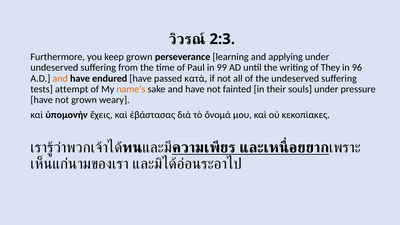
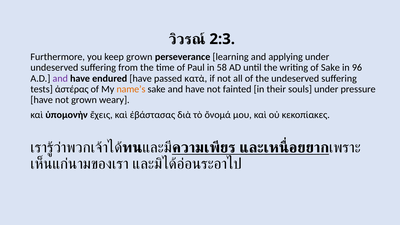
99: 99 -> 58 (222, 68)
of They: They -> Sake (330, 68)
and colour: orange -> purple (60, 78)
attempt: attempt -> ἀστέρας (72, 89)
